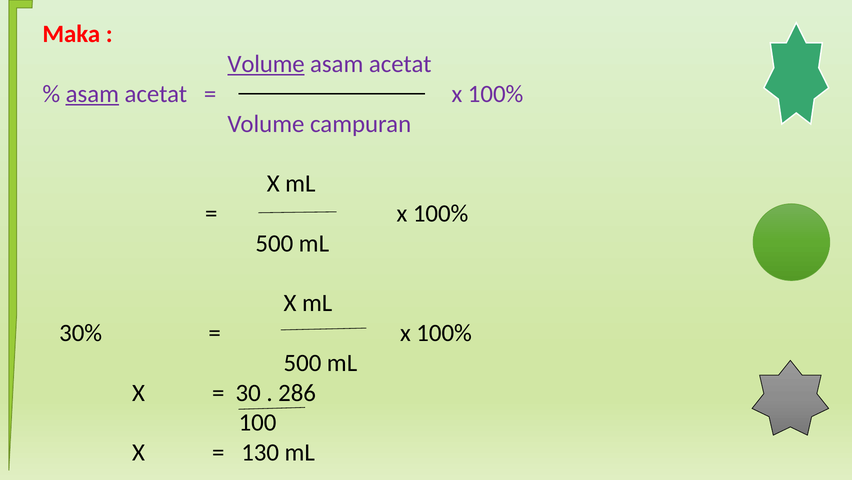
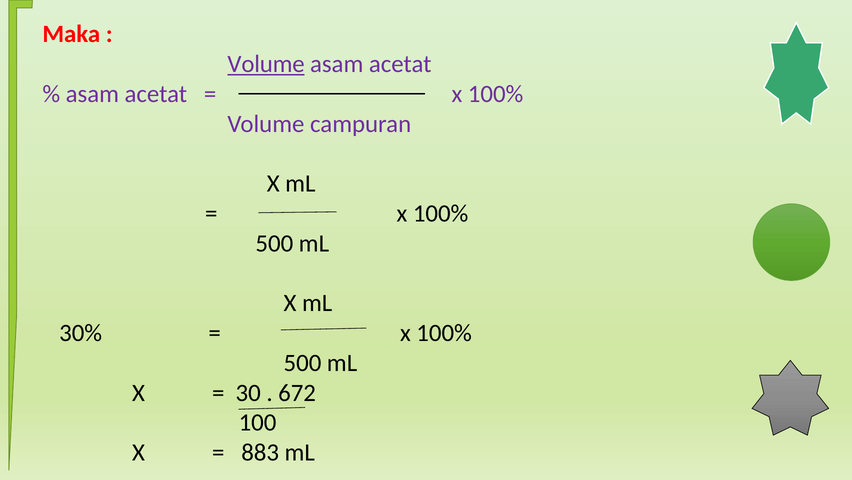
asam underline: present -> none (92, 94)
286: 286 -> 672 (297, 392)
130: 130 -> 883 (260, 452)
